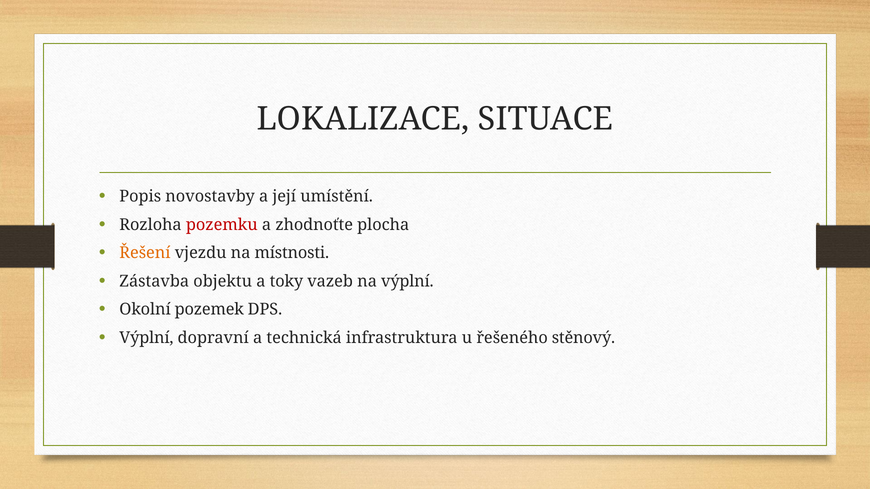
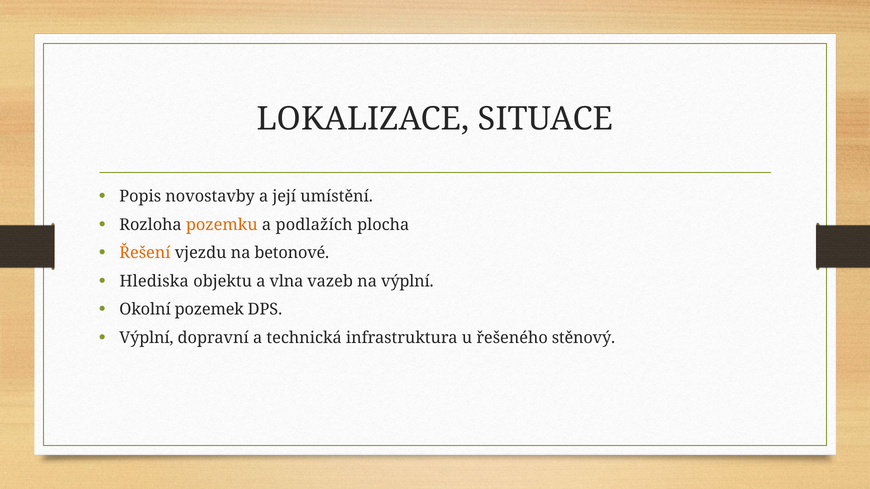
pozemku colour: red -> orange (222, 225)
zhodnoťte: zhodnoťte -> podlažích (314, 225)
místnosti: místnosti -> betonové (292, 253)
Zástavba: Zástavba -> Hlediska (154, 282)
toky: toky -> vlna (286, 282)
